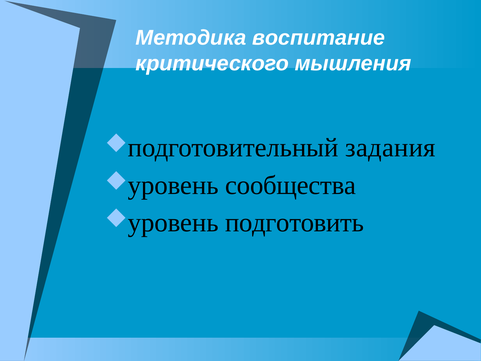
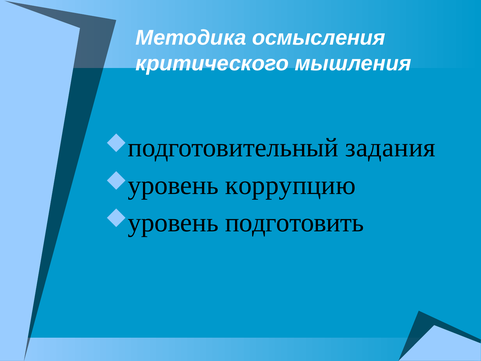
воспитание: воспитание -> осмысления (319, 38)
сообщества: сообщества -> коррупцию (290, 185)
